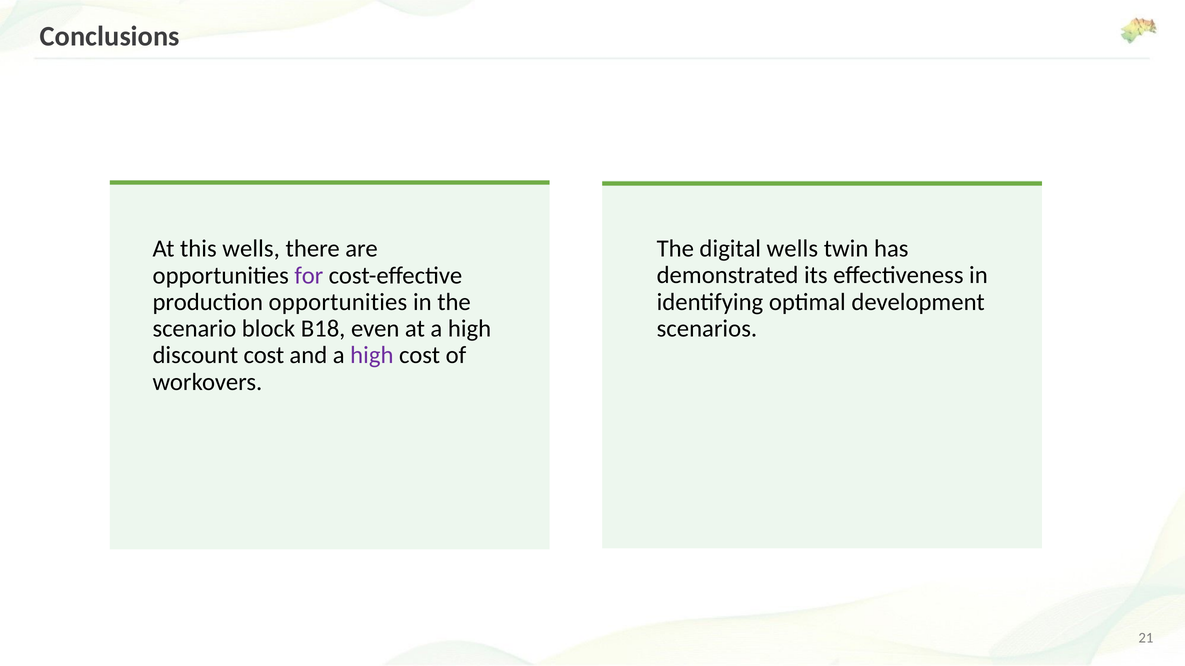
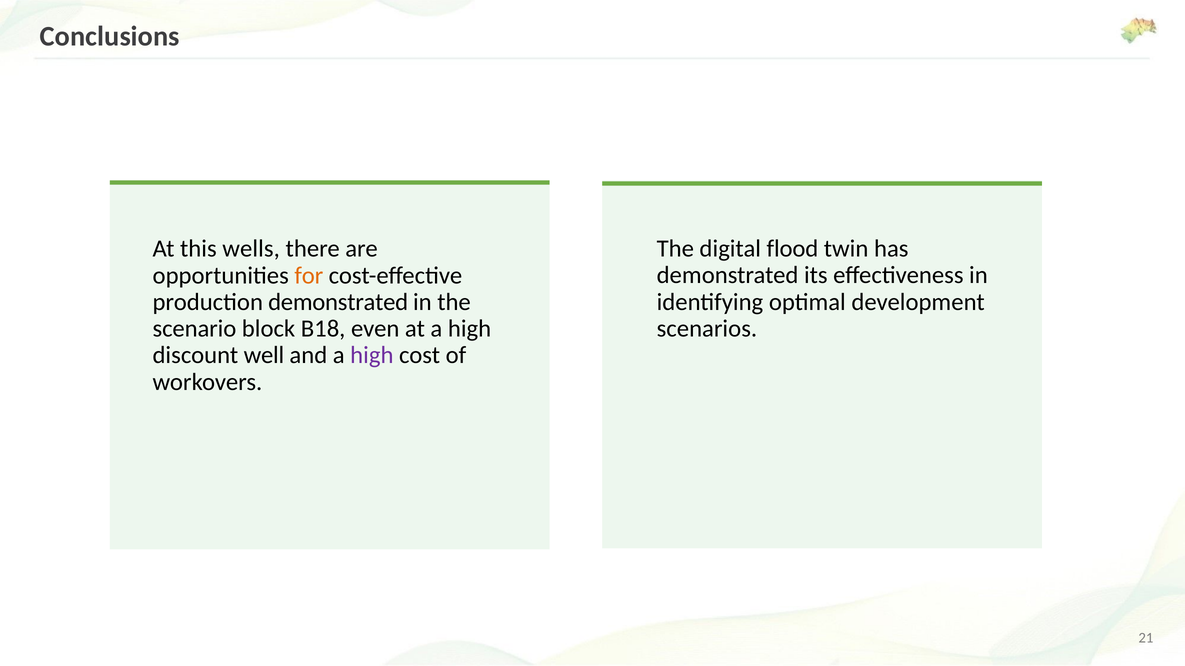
digital wells: wells -> flood (792, 249)
for colour: purple -> orange (309, 276)
production opportunities: opportunities -> demonstrated (338, 302)
discount cost: cost -> well (264, 356)
